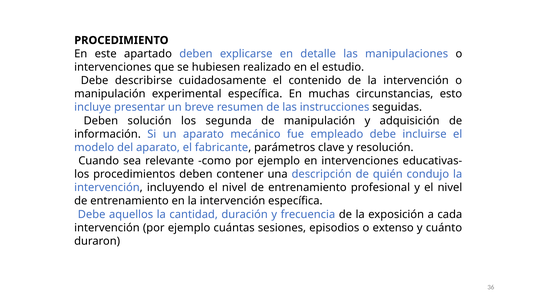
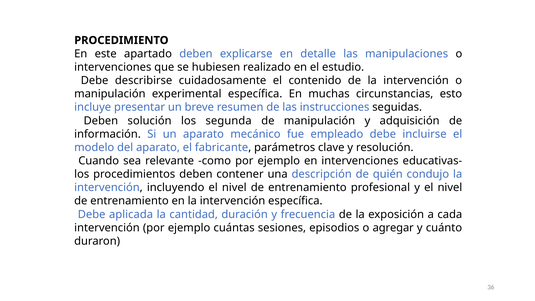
aquellos: aquellos -> aplicada (131, 214)
extenso: extenso -> agregar (393, 228)
